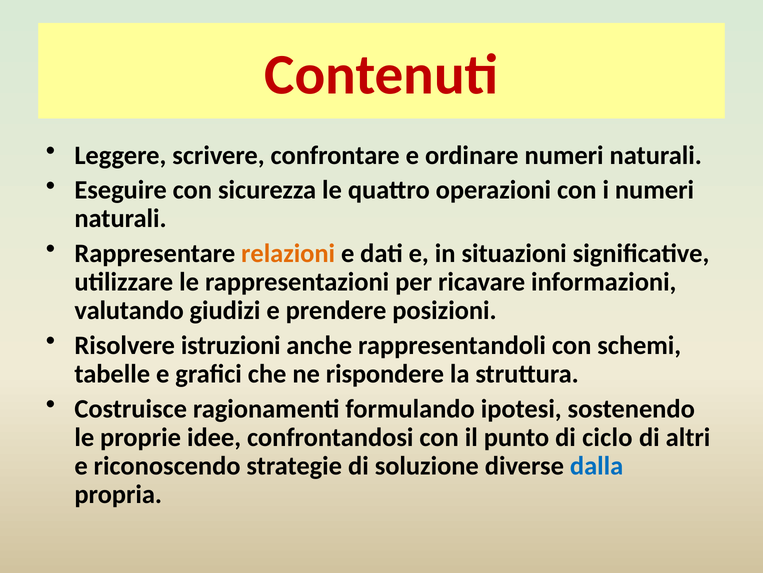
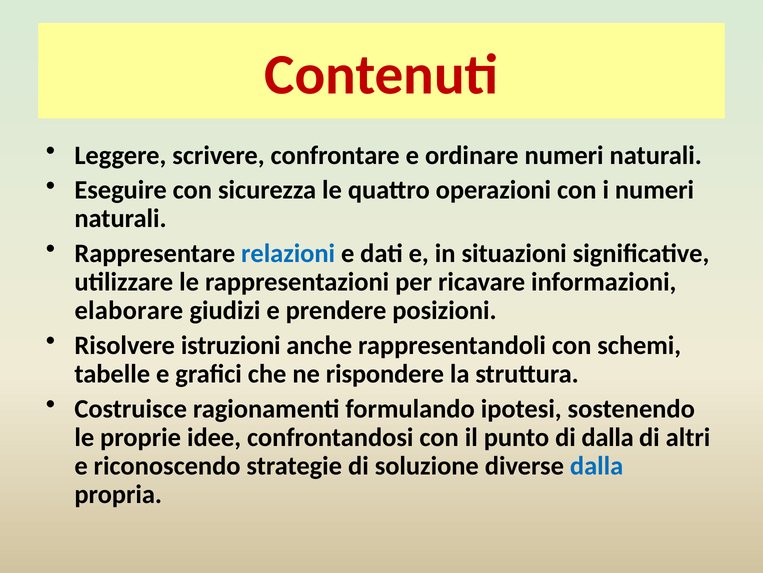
relazioni colour: orange -> blue (288, 253)
valutando: valutando -> elaborare (129, 310)
di ciclo: ciclo -> dalla (608, 437)
